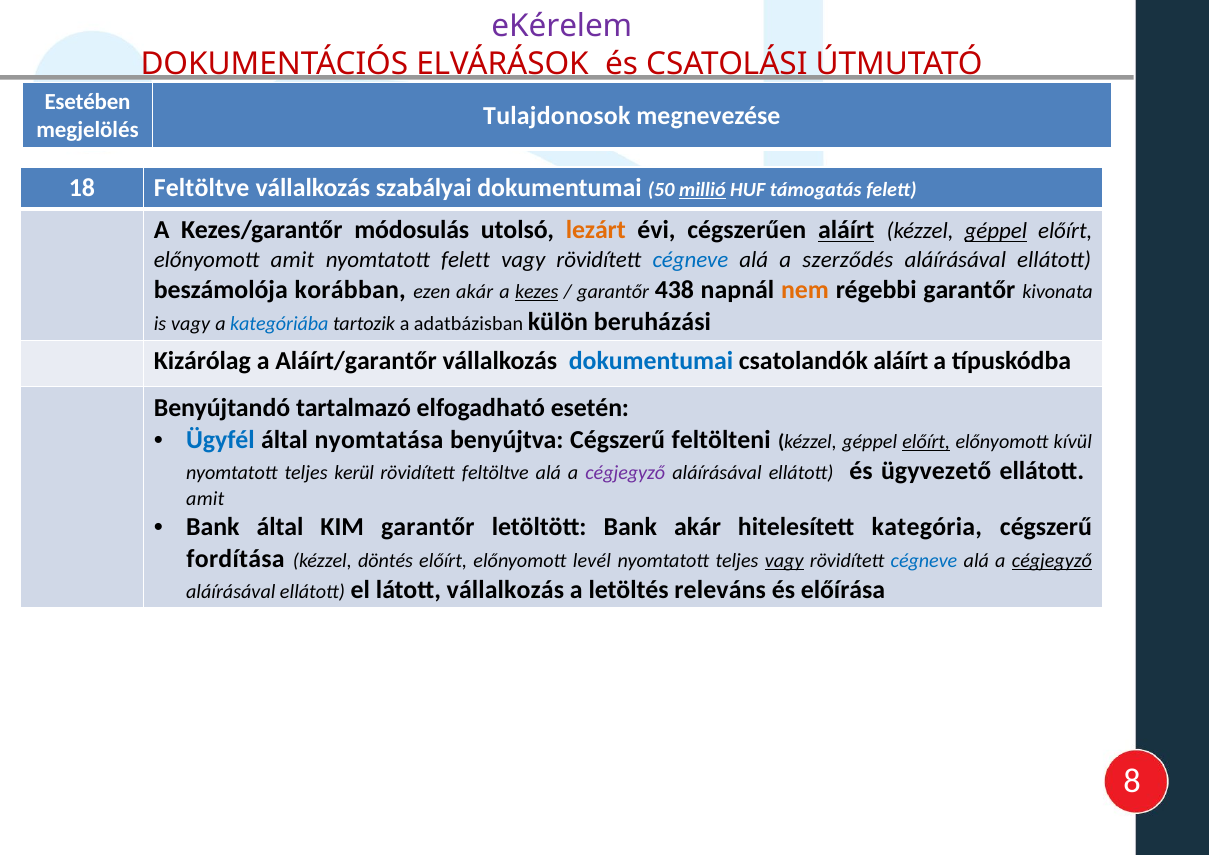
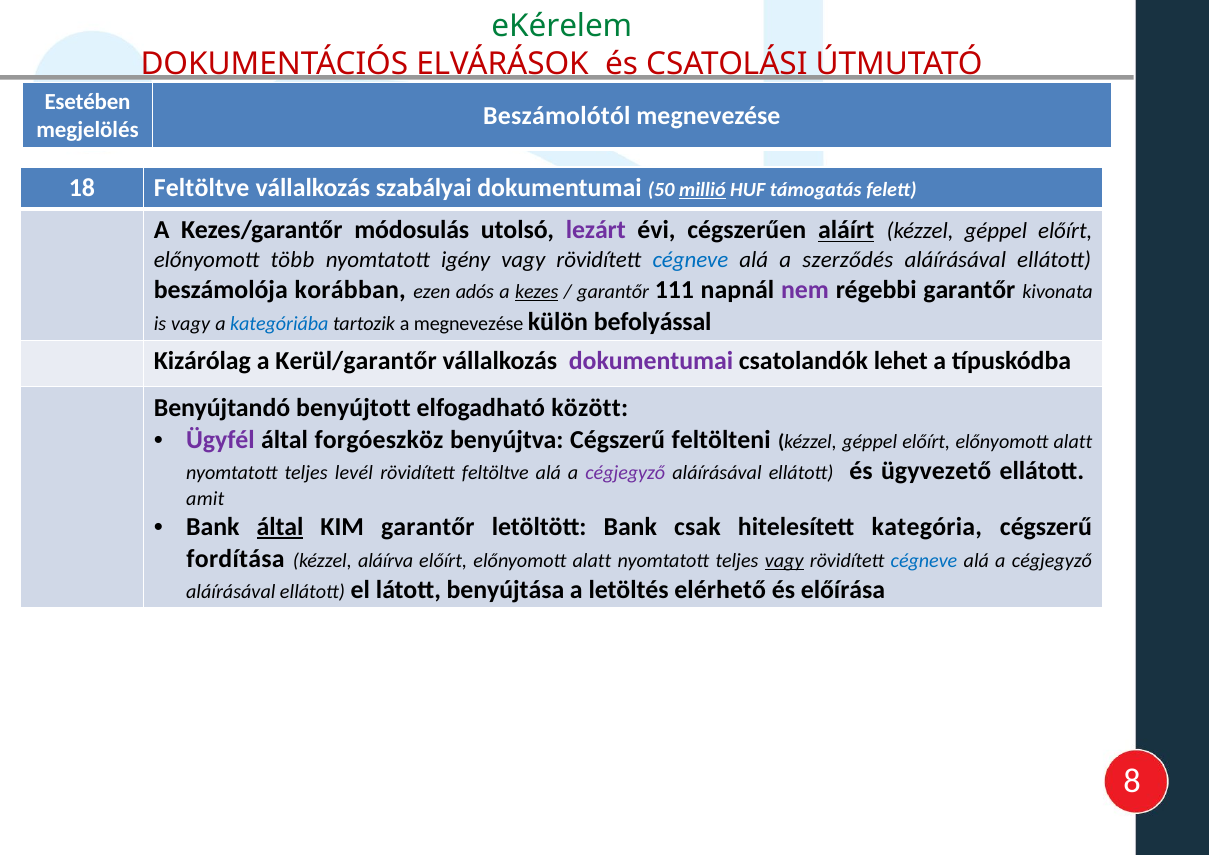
eKérelem colour: purple -> green (562, 26)
Tulajdonosok: Tulajdonosok -> Beszámolótól (557, 116)
lezárt colour: orange -> purple (596, 230)
géppel underline: present -> none (996, 231)
előnyomott amit: amit -> több (292, 260)
nyomtatott felett: felett -> igény (466, 260)
ezen akár: akár -> adós (475, 292)
438: 438 -> 111 (674, 290)
nem colour: orange -> purple (805, 290)
a adatbázisban: adatbázisban -> megnevezése (469, 323)
beruházási: beruházási -> befolyással (653, 322)
Aláírt/garantőr: Aláírt/garantőr -> Kerül/garantőr (356, 361)
dokumentumai colour: blue -> purple (651, 361)
csatolandók aláírt: aláírt -> lehet (901, 361)
tartalmazó: tartalmazó -> benyújtott (353, 408)
esetén: esetén -> között (590, 408)
Ügyfél colour: blue -> purple (220, 440)
nyomtatása: nyomtatása -> forgóeszköz (379, 440)
előírt underline: present -> none (926, 441)
kívül: kívül -> alatt (1073, 441)
kerül: kerül -> levél (354, 473)
által underline: none -> present (280, 527)
Bank akár: akár -> csak (697, 527)
döntés: döntés -> aláírva (386, 561)
levél: levél -> alatt (592, 561)
cégjegyző underline: present -> none (1052, 561)
látott vállalkozás: vállalkozás -> benyújtása (505, 590)
releváns: releváns -> elérhető (720, 590)
